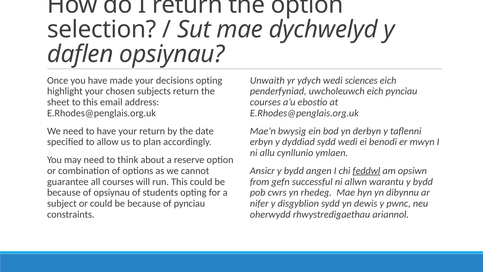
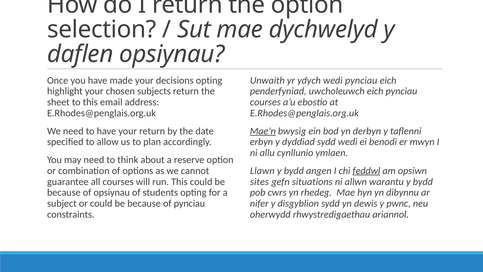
wedi sciences: sciences -> pynciau (361, 80)
Mae’n underline: none -> present (263, 131)
Ansicr: Ansicr -> Llawn (262, 171)
from: from -> sites (259, 181)
successful: successful -> situations (312, 181)
